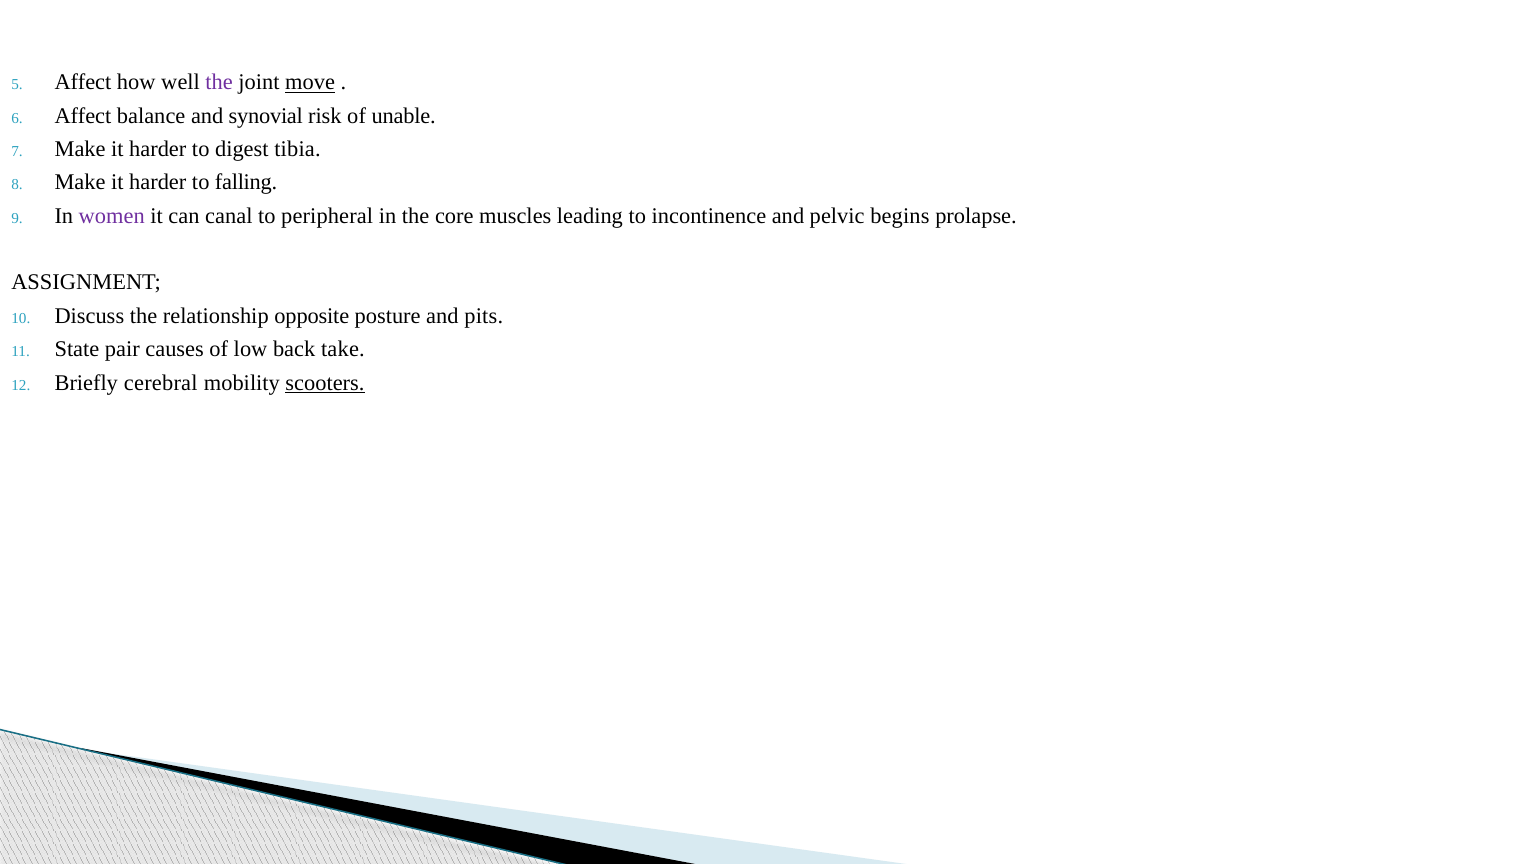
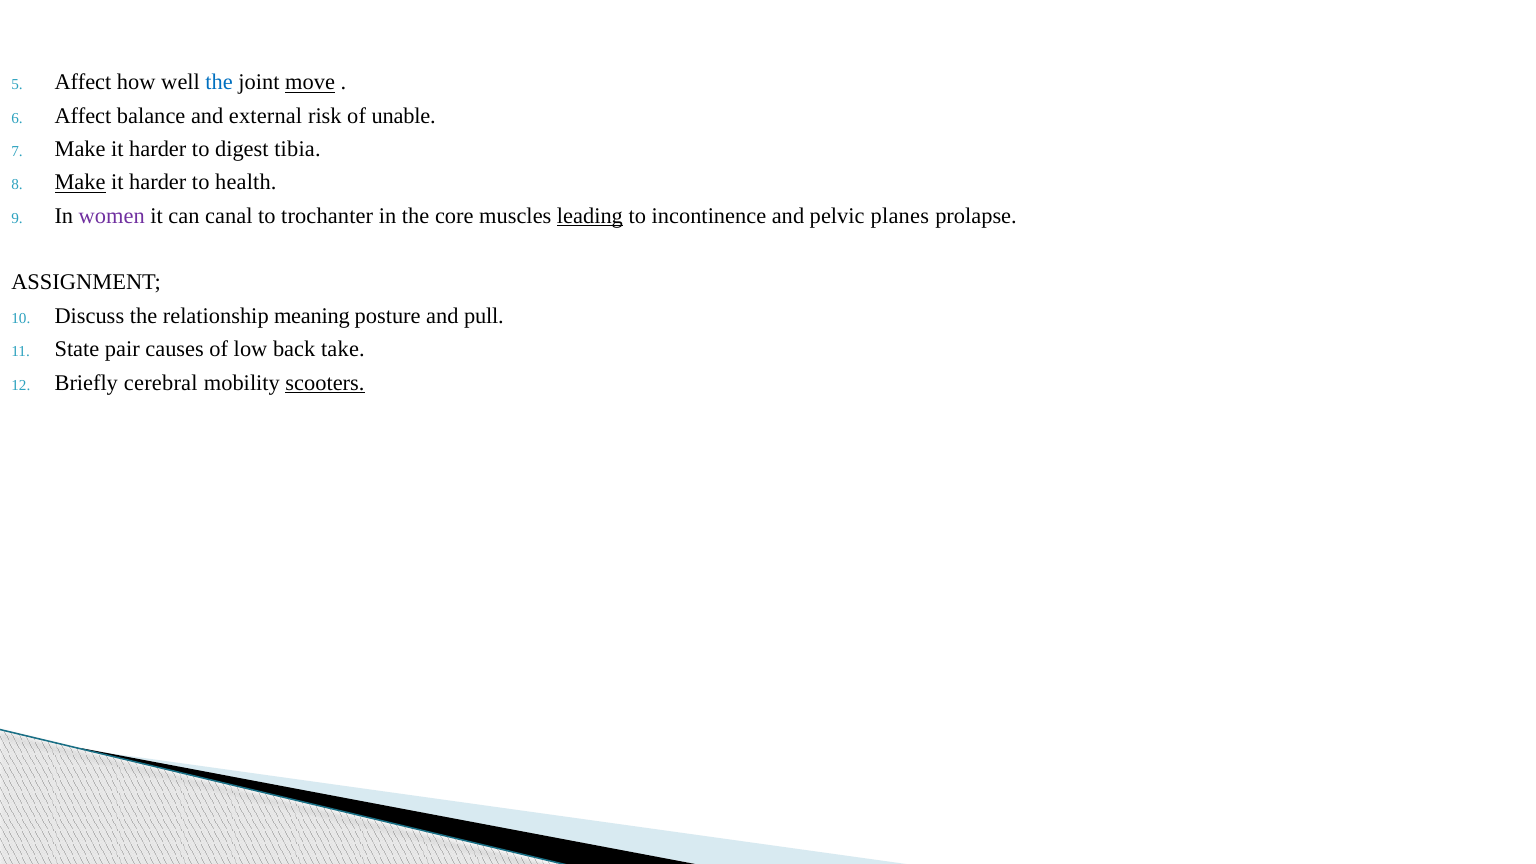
the colour: purple -> blue (219, 83)
synovial: synovial -> external (266, 116)
Make underline: none -> present (80, 183)
falling: falling -> health (246, 183)
peripheral: peripheral -> trochanter (327, 216)
leading underline: none -> present (590, 216)
begins: begins -> planes (900, 216)
opposite: opposite -> meaning (312, 316)
pits: pits -> pull (484, 316)
